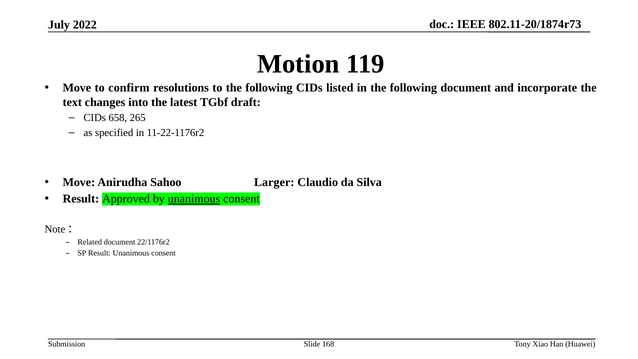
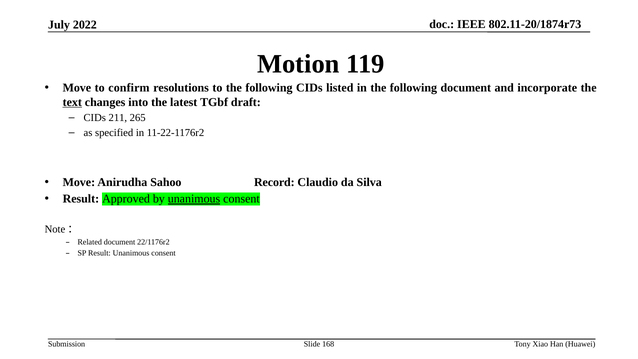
text underline: none -> present (72, 102)
658: 658 -> 211 (118, 118)
Larger: Larger -> Record (274, 182)
